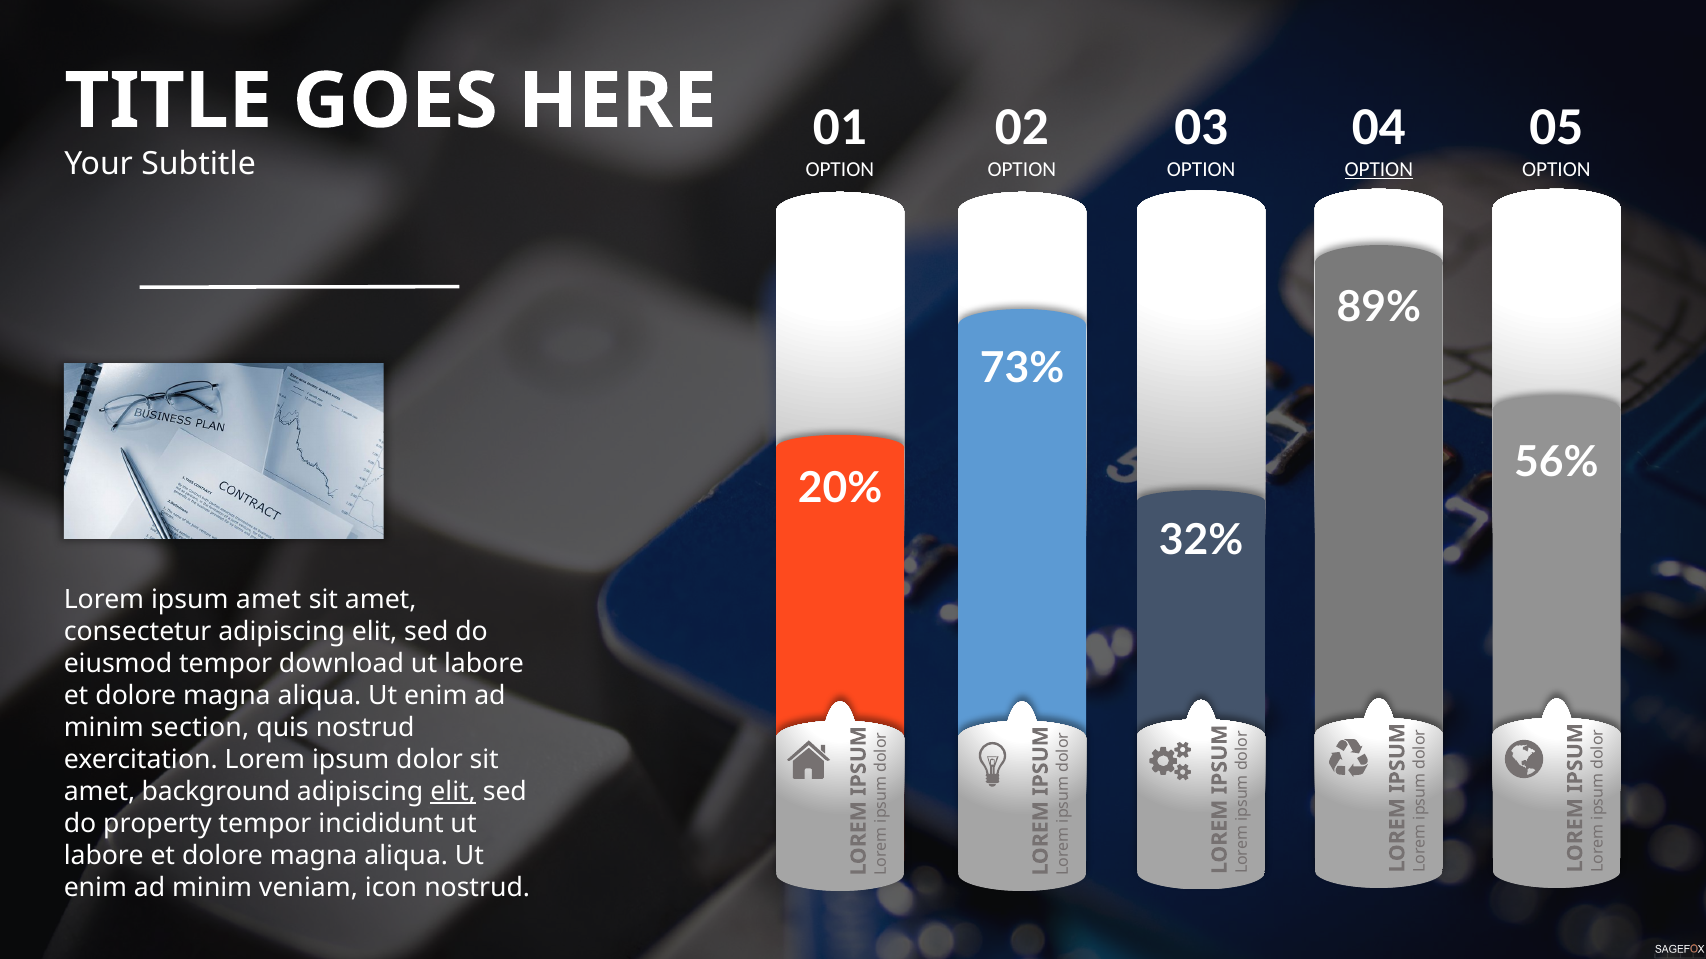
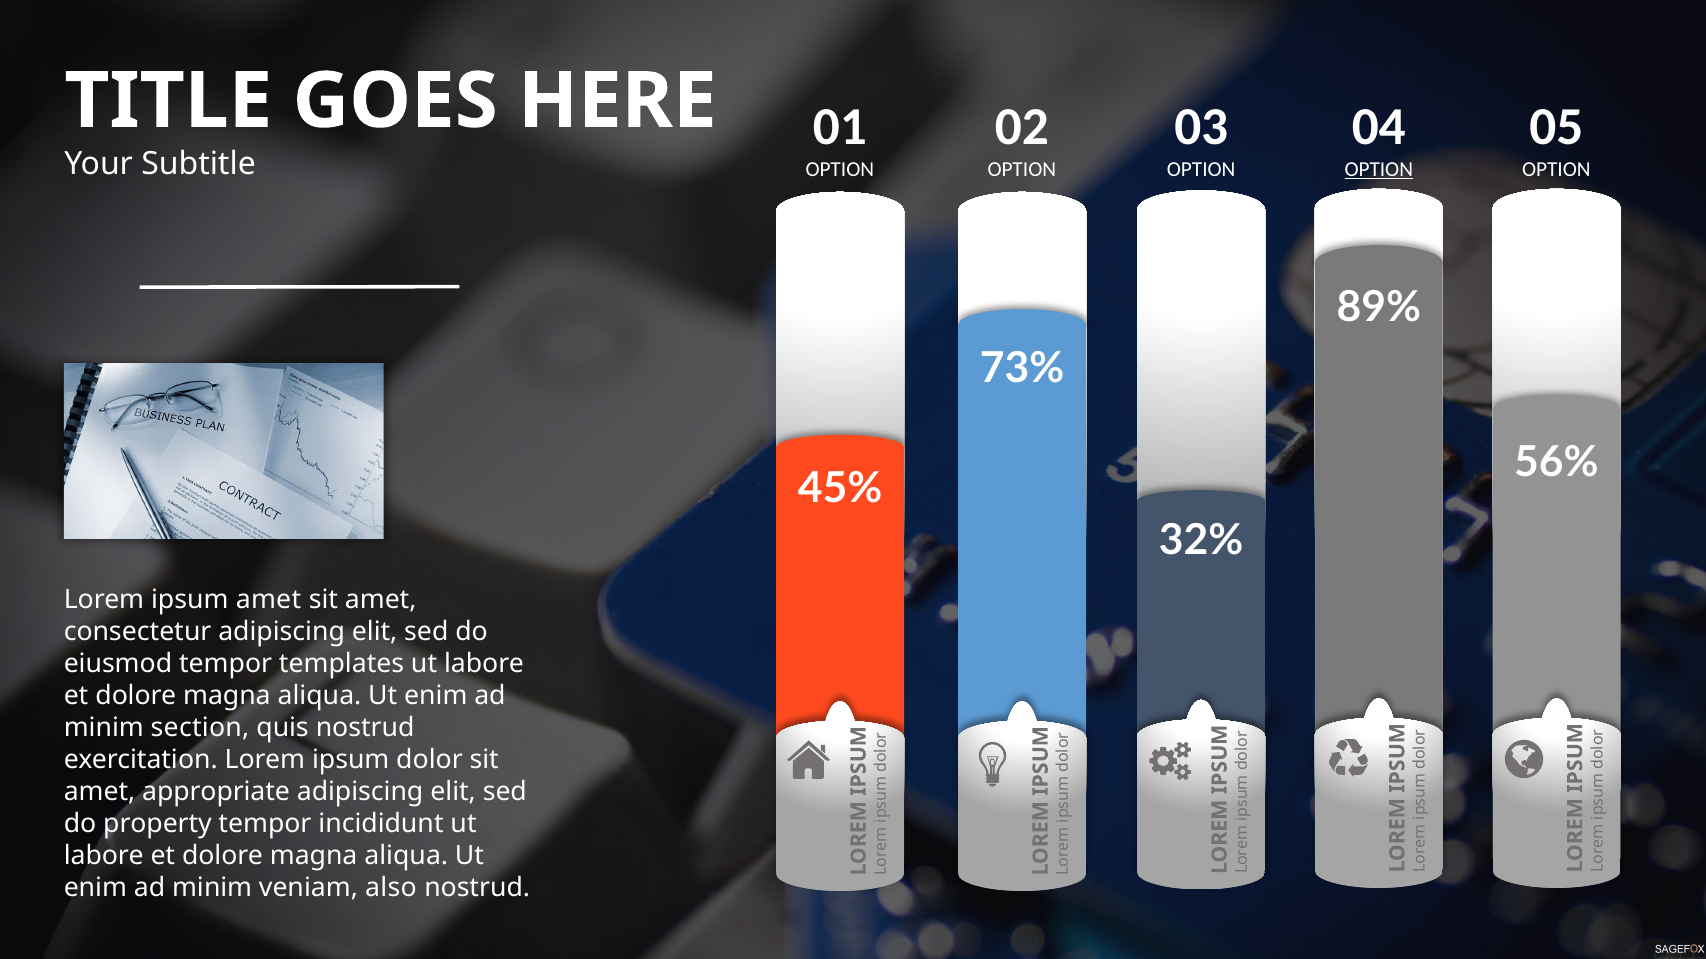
20%: 20% -> 45% (840, 489)
download: download -> templates (342, 664)
background: background -> appropriate (216, 792)
elit underline: present -> none (453, 792)
icon: icon -> also (391, 888)
